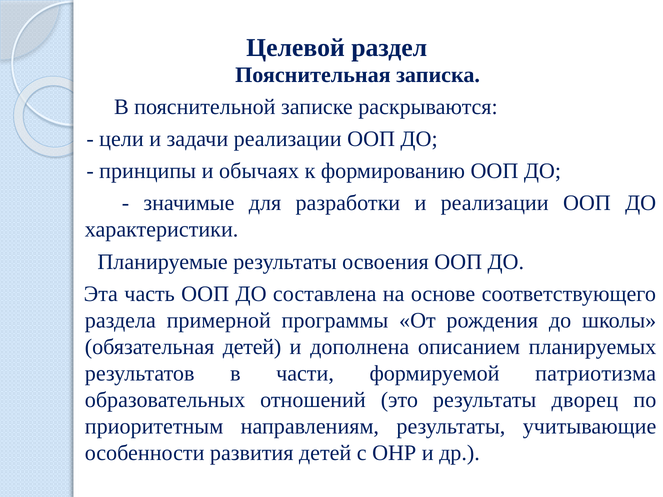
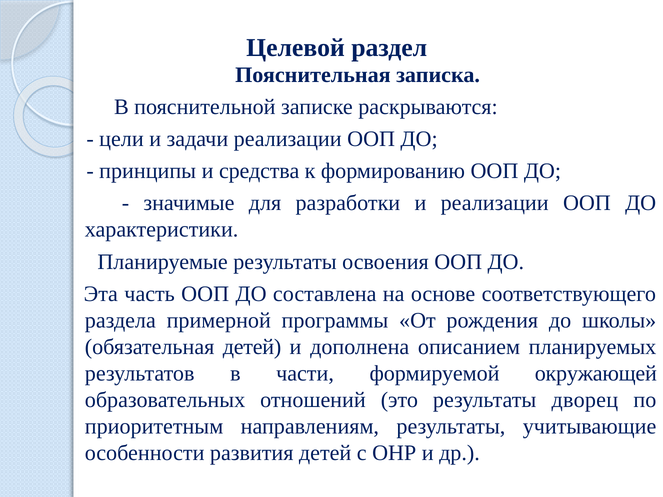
обычаях: обычаях -> средства (259, 171)
патриотизма: патриотизма -> окружающей (596, 373)
